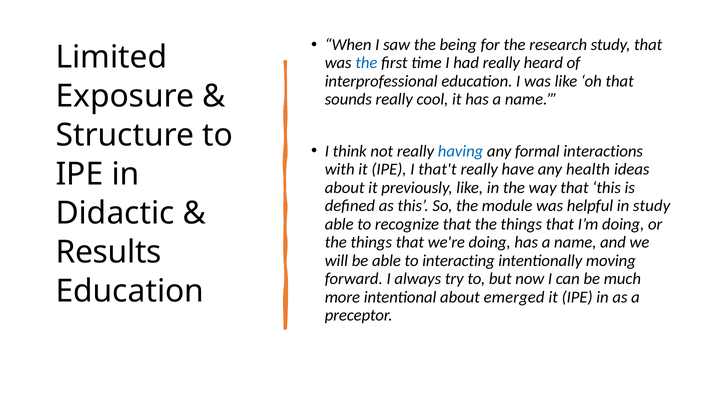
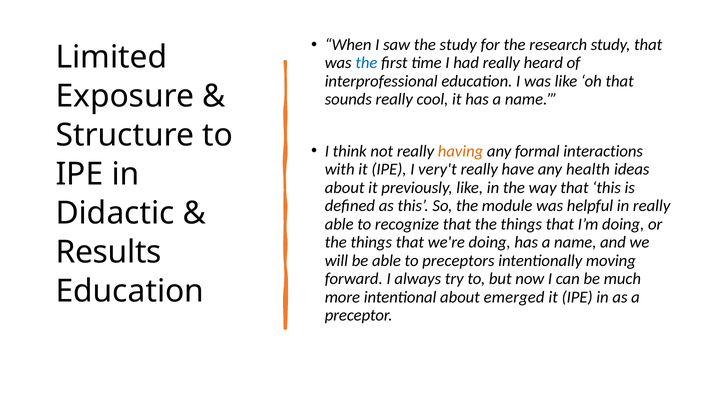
the being: being -> study (458, 45)
having colour: blue -> orange (461, 151)
that't: that't -> very't (437, 169)
in study: study -> really (652, 206)
interacting: interacting -> preceptors (458, 261)
